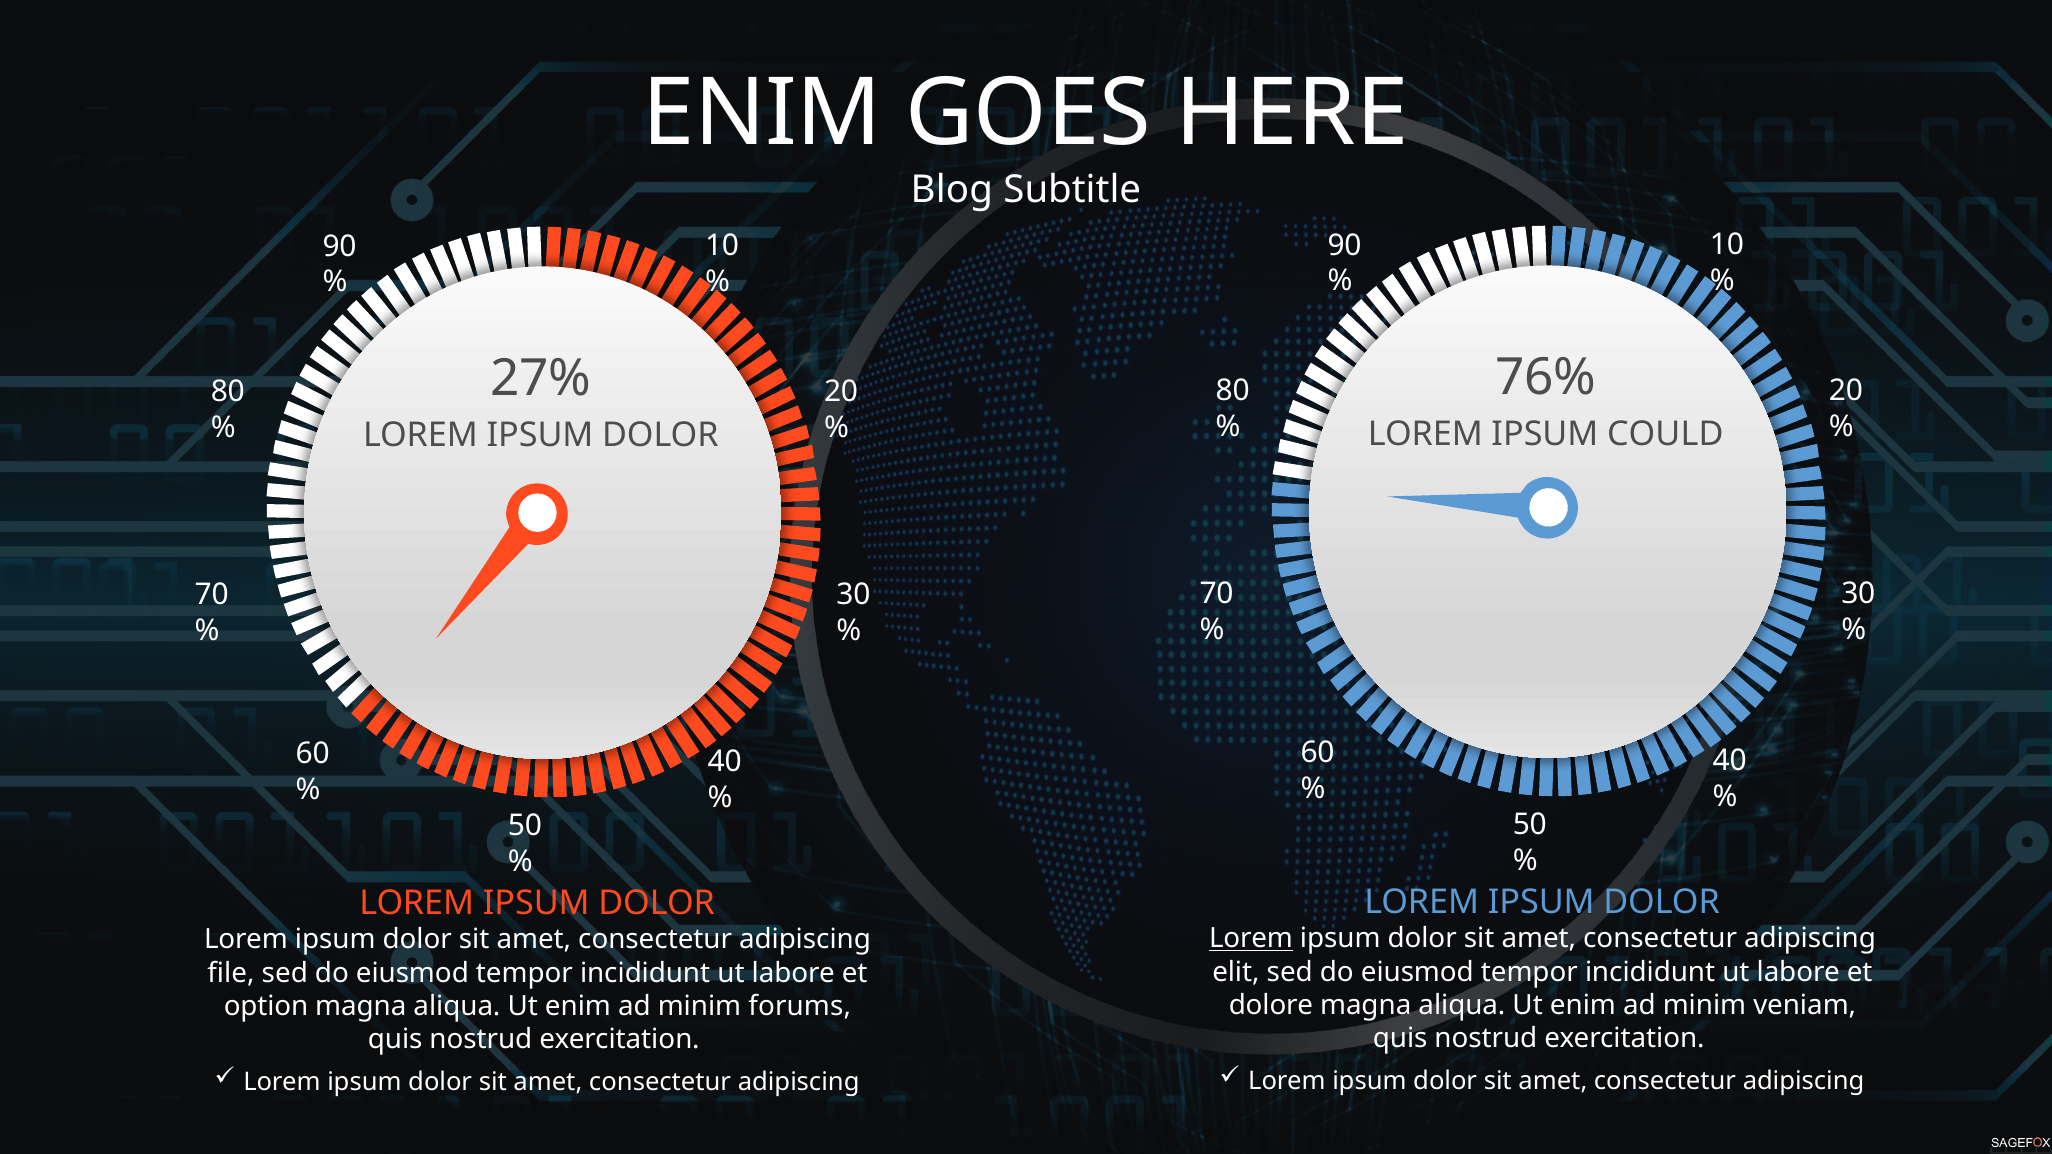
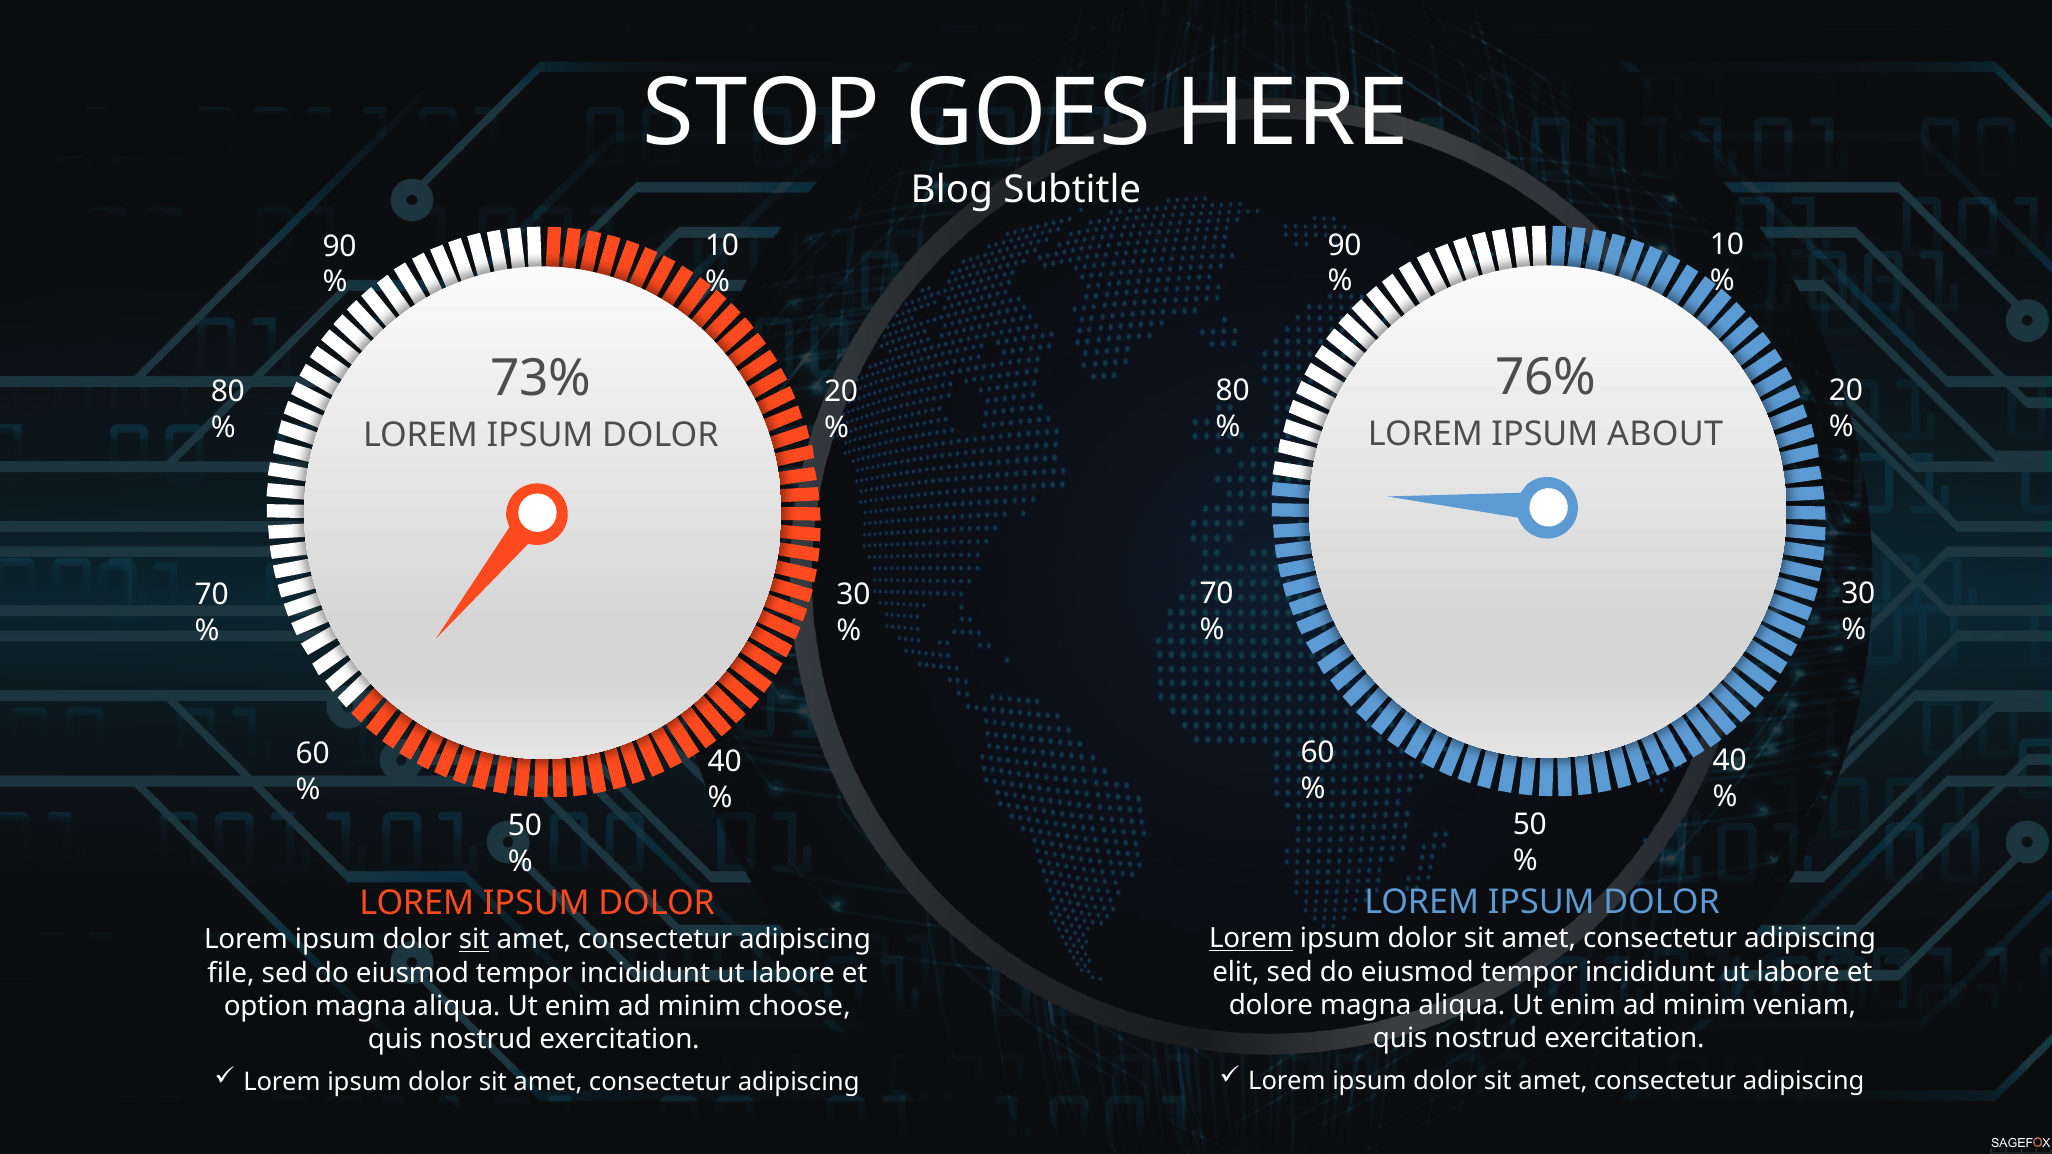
ENIM: ENIM -> STOP (761, 114)
27%: 27% -> 73% (541, 378)
COULD: COULD -> ABOUT (1665, 434)
sit underline: none -> present (474, 940)
forums: forums -> choose (800, 1006)
